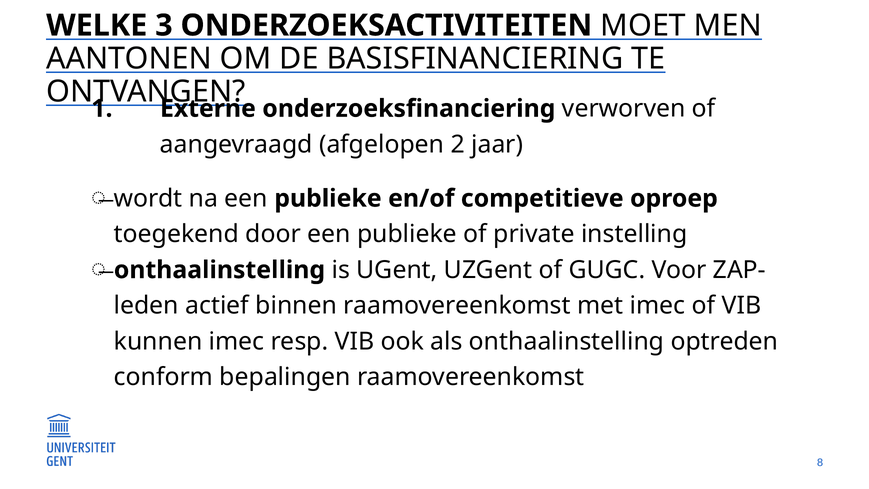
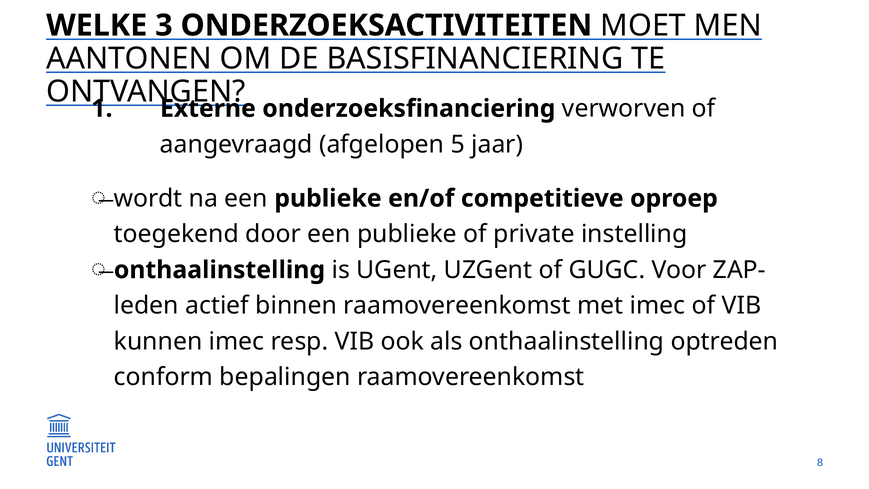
2: 2 -> 5 (458, 144)
